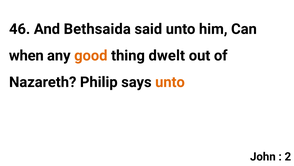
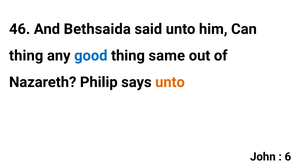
when: when -> thing (26, 55)
good colour: orange -> blue (91, 55)
dwelt: dwelt -> same (167, 55)
2: 2 -> 6 (288, 156)
